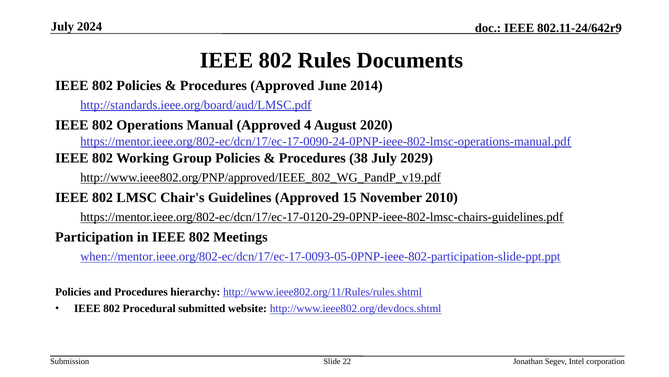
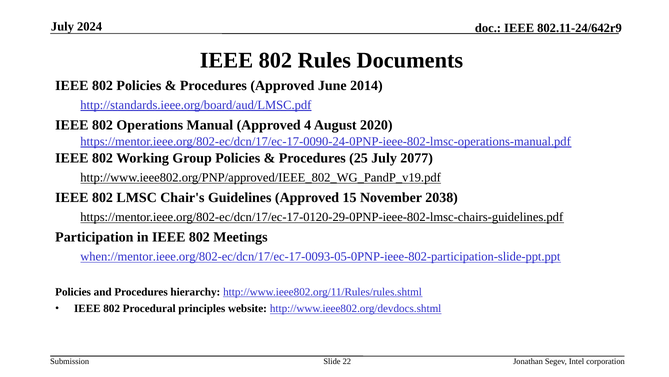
38: 38 -> 25 (359, 158)
2029: 2029 -> 2077 (417, 158)
2010: 2010 -> 2038 (442, 197)
submitted: submitted -> principles (202, 308)
